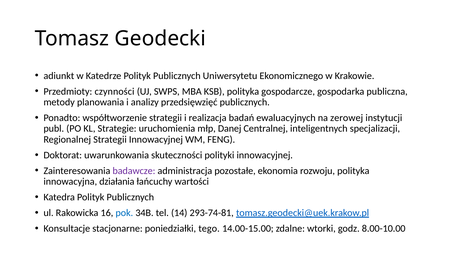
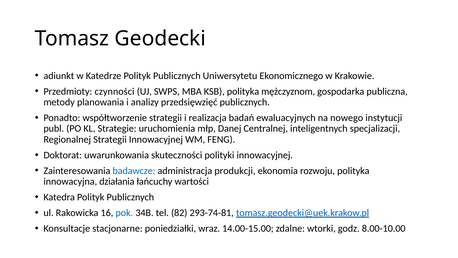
gospodarcze: gospodarcze -> mężczyznom (288, 91)
zerowej: zerowej -> nowego (347, 118)
badawcze colour: purple -> blue (134, 170)
pozostałe: pozostałe -> produkcji (235, 170)
14: 14 -> 82 (179, 213)
tego: tego -> wraz (209, 228)
